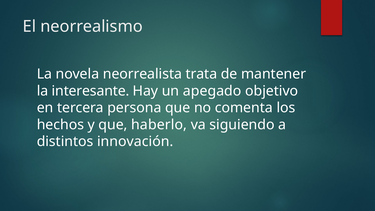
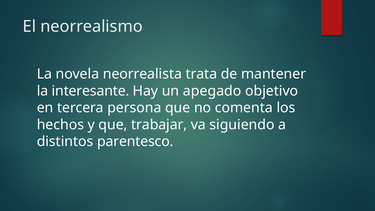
haberlo: haberlo -> trabajar (159, 125)
innovación: innovación -> parentesco (135, 141)
